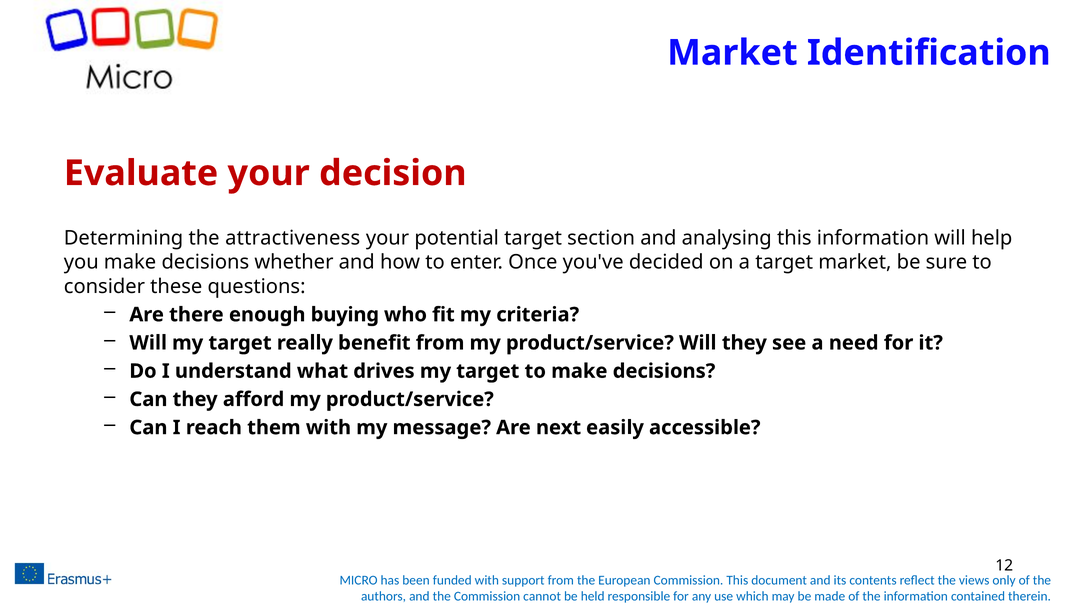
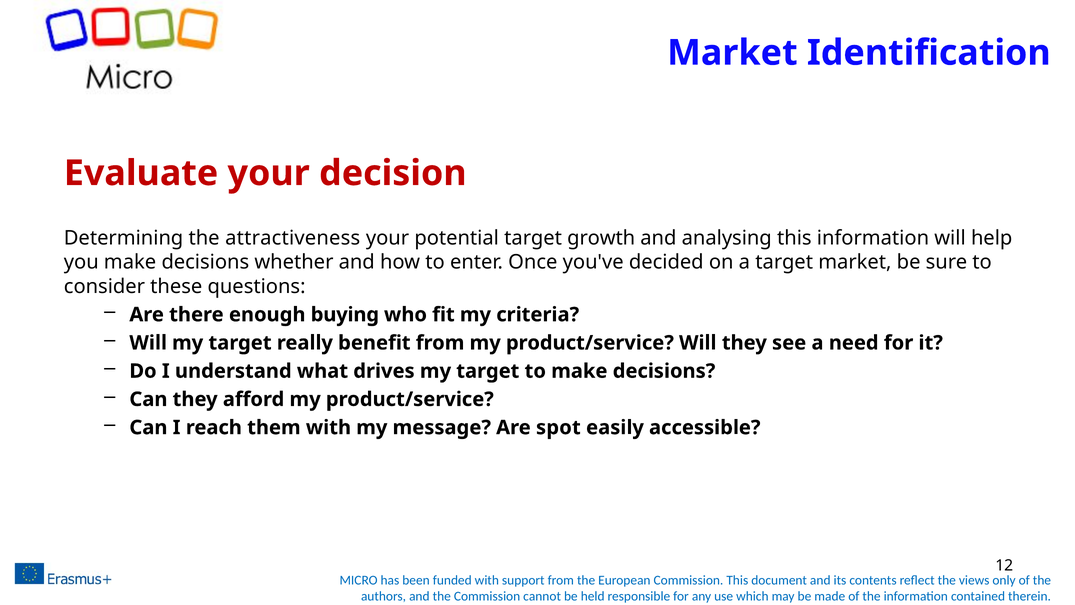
section: section -> growth (601, 238)
next: next -> spot (558, 427)
